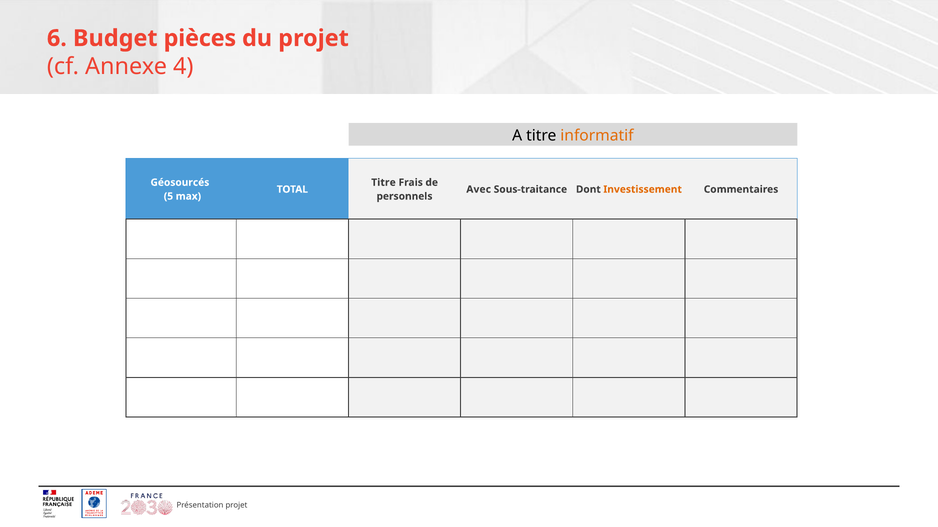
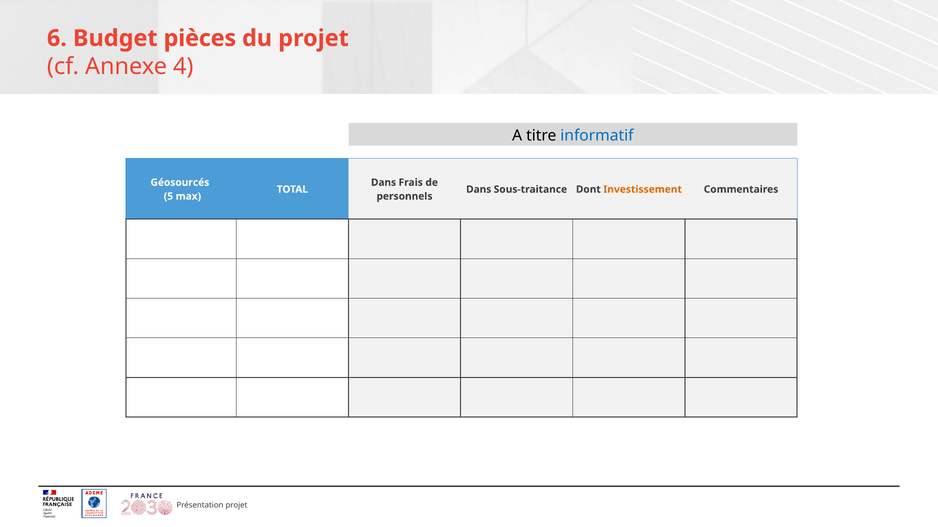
informatif colour: orange -> blue (597, 136)
Titre: Titre -> Dans (384, 183)
Avec: Avec -> Dans (479, 190)
